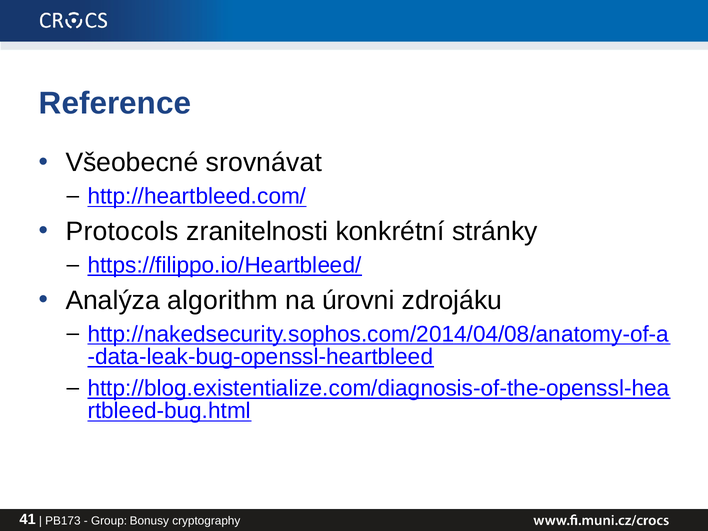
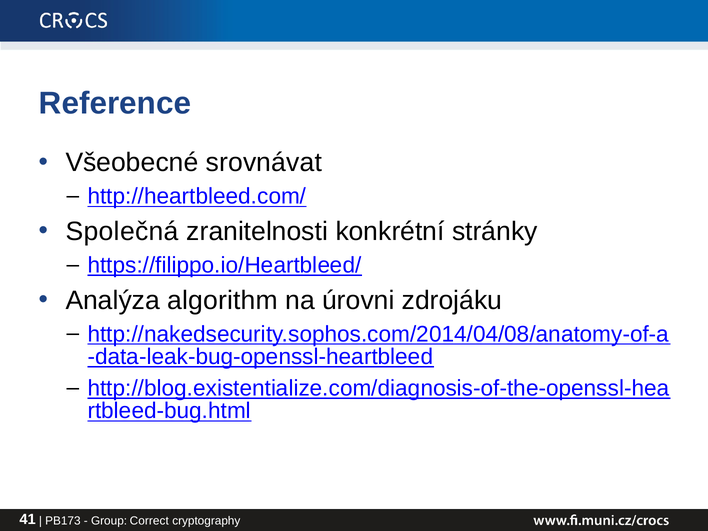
Protocols: Protocols -> Společná (122, 232)
Bonusy: Bonusy -> Correct (149, 521)
